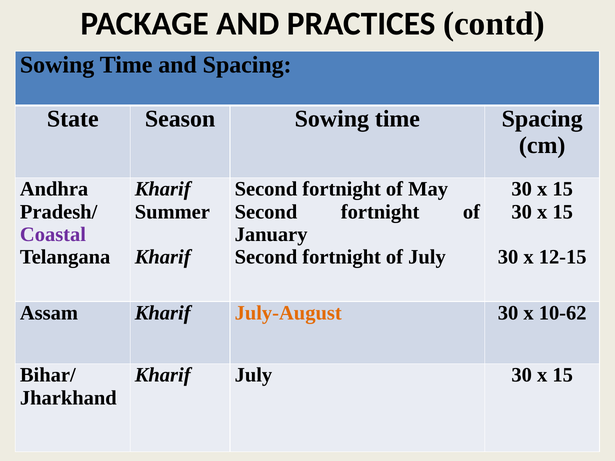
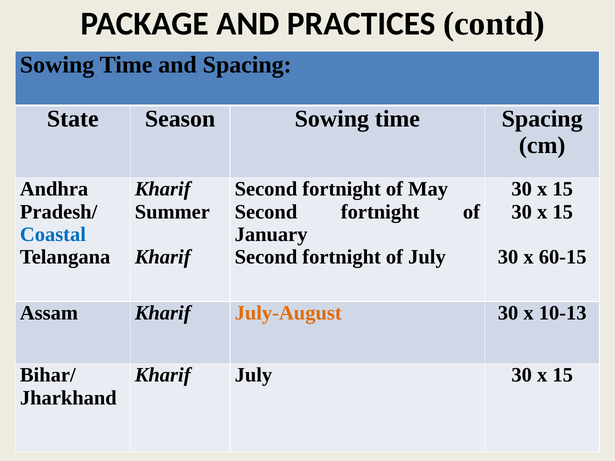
Coastal colour: purple -> blue (53, 235)
12-15: 12-15 -> 60-15 (563, 257)
10-62: 10-62 -> 10-13 (563, 313)
